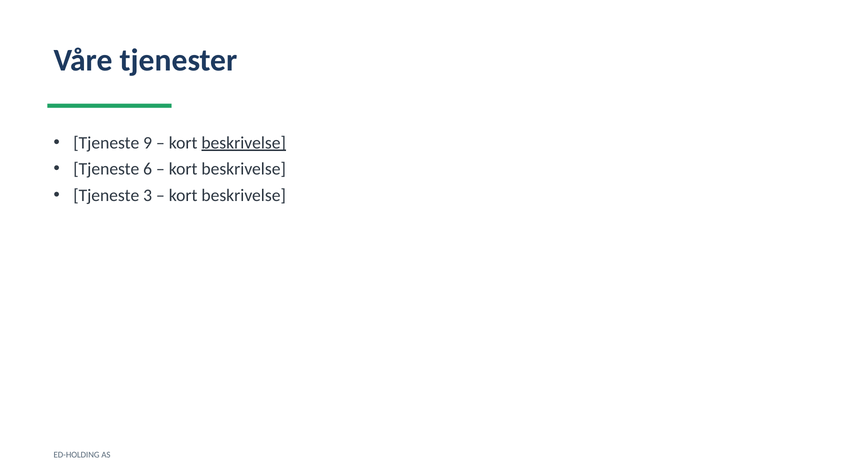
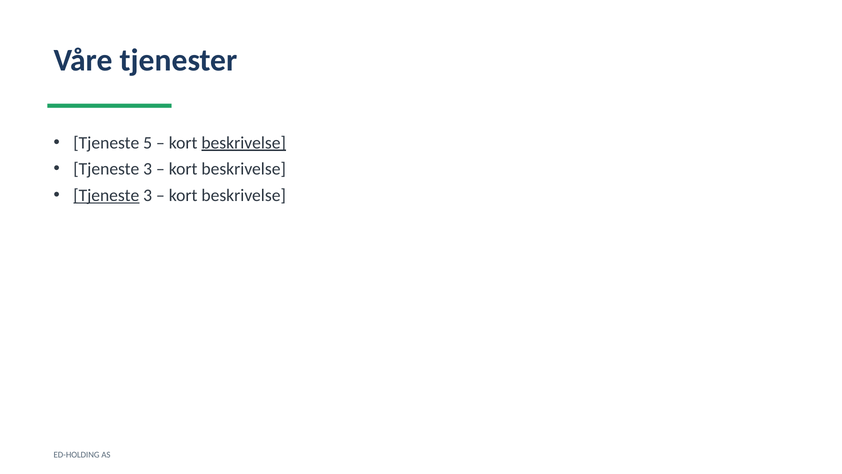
9: 9 -> 5 (148, 143)
6: 6 -> 3 (148, 169)
Tjeneste underline: none -> present (106, 195)
